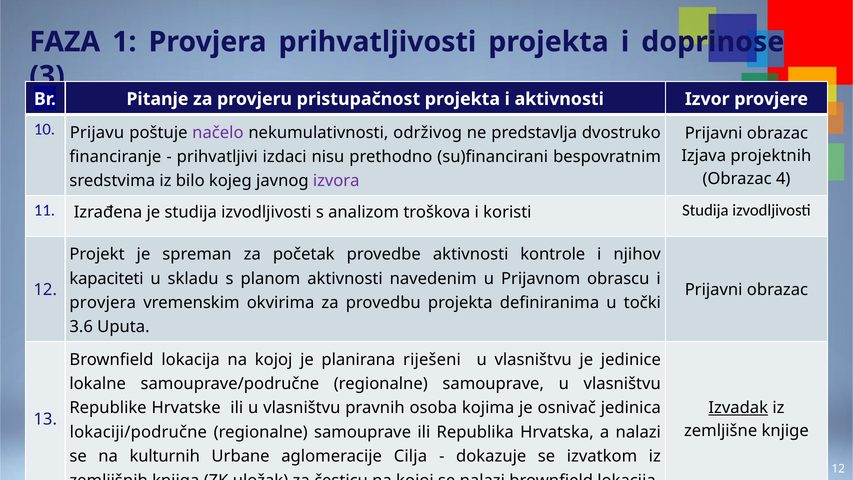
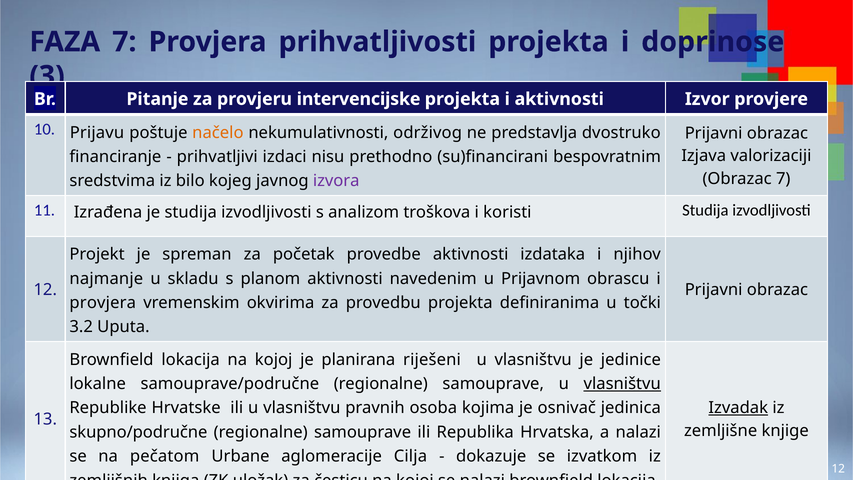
FAZA 1: 1 -> 7 (124, 42)
pristupačnost: pristupačnost -> intervencijske (359, 99)
načelo colour: purple -> orange (218, 133)
projektnih: projektnih -> valorizaciji (771, 156)
Obrazac 4: 4 -> 7 (783, 179)
kontrole: kontrole -> izdataka (553, 254)
kapaciteti: kapaciteti -> najmanje (106, 278)
3.6: 3.6 -> 3.2 (81, 327)
vlasništvu underline: none -> present (622, 384)
lokaciji/područne: lokaciji/područne -> skupno/područne (138, 432)
kulturnih: kulturnih -> pečatom (165, 456)
